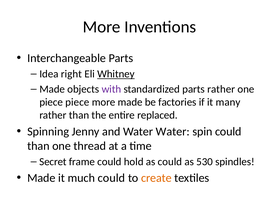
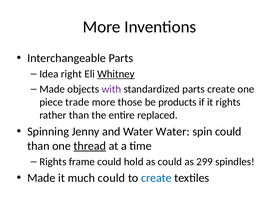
parts rather: rather -> create (221, 89)
piece piece: piece -> trade (77, 102)
more made: made -> those (130, 102)
factories: factories -> products (177, 102)
it many: many -> rights (228, 102)
thread underline: none -> present (90, 146)
Secret: Secret -> Rights (53, 162)
530: 530 -> 299 (205, 162)
create colour: orange -> blue (156, 178)
